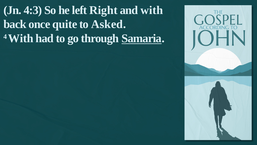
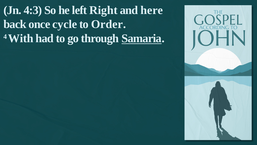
and with: with -> here (152, 10)
quite: quite -> cycle (65, 24)
Asked: Asked -> Order (109, 24)
